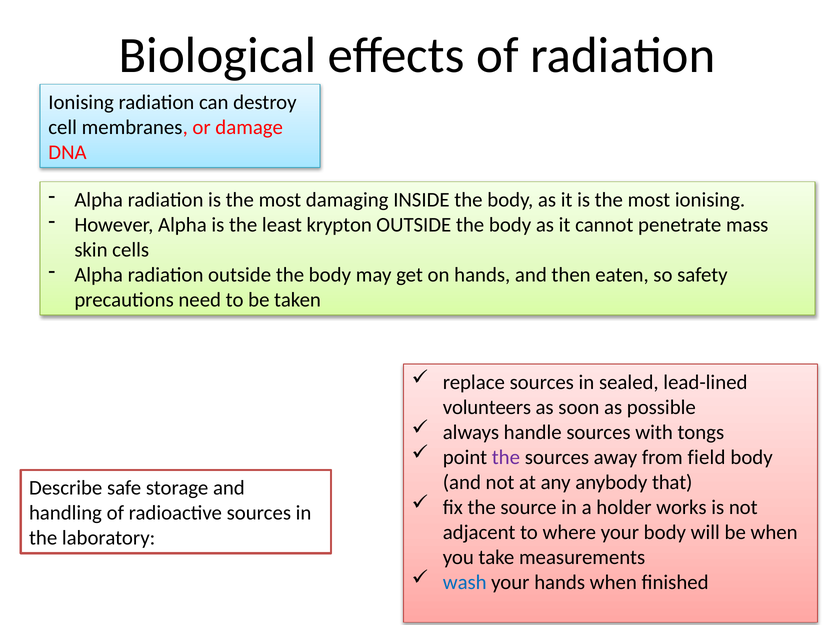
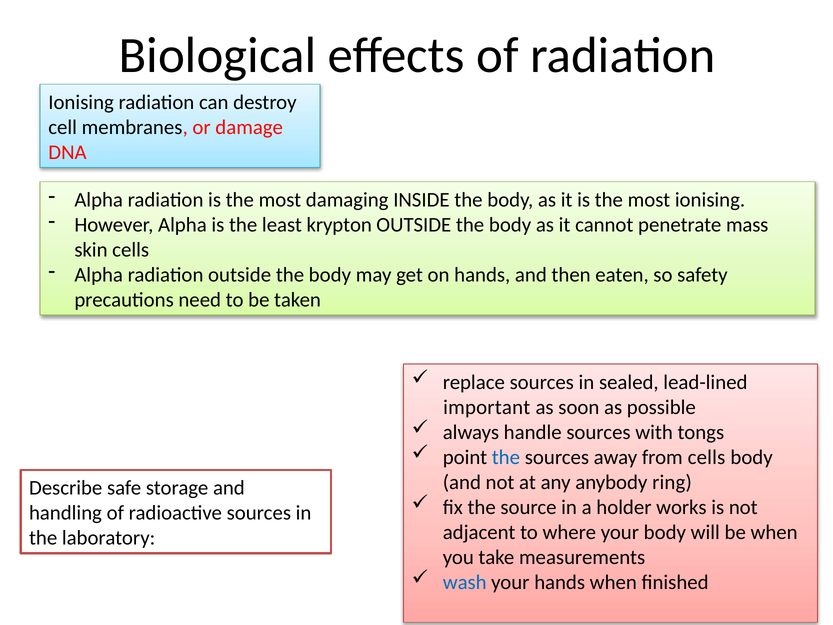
volunteers: volunteers -> important (487, 407)
the colour: purple -> blue (506, 457)
from field: field -> cells (707, 457)
that: that -> ring (672, 482)
